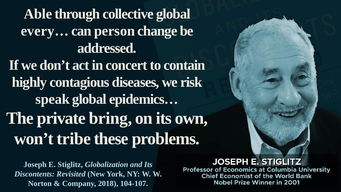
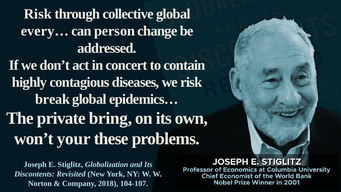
Able: Able -> Risk (38, 14)
speak: speak -> break (53, 99)
tribe: tribe -> your (74, 139)
